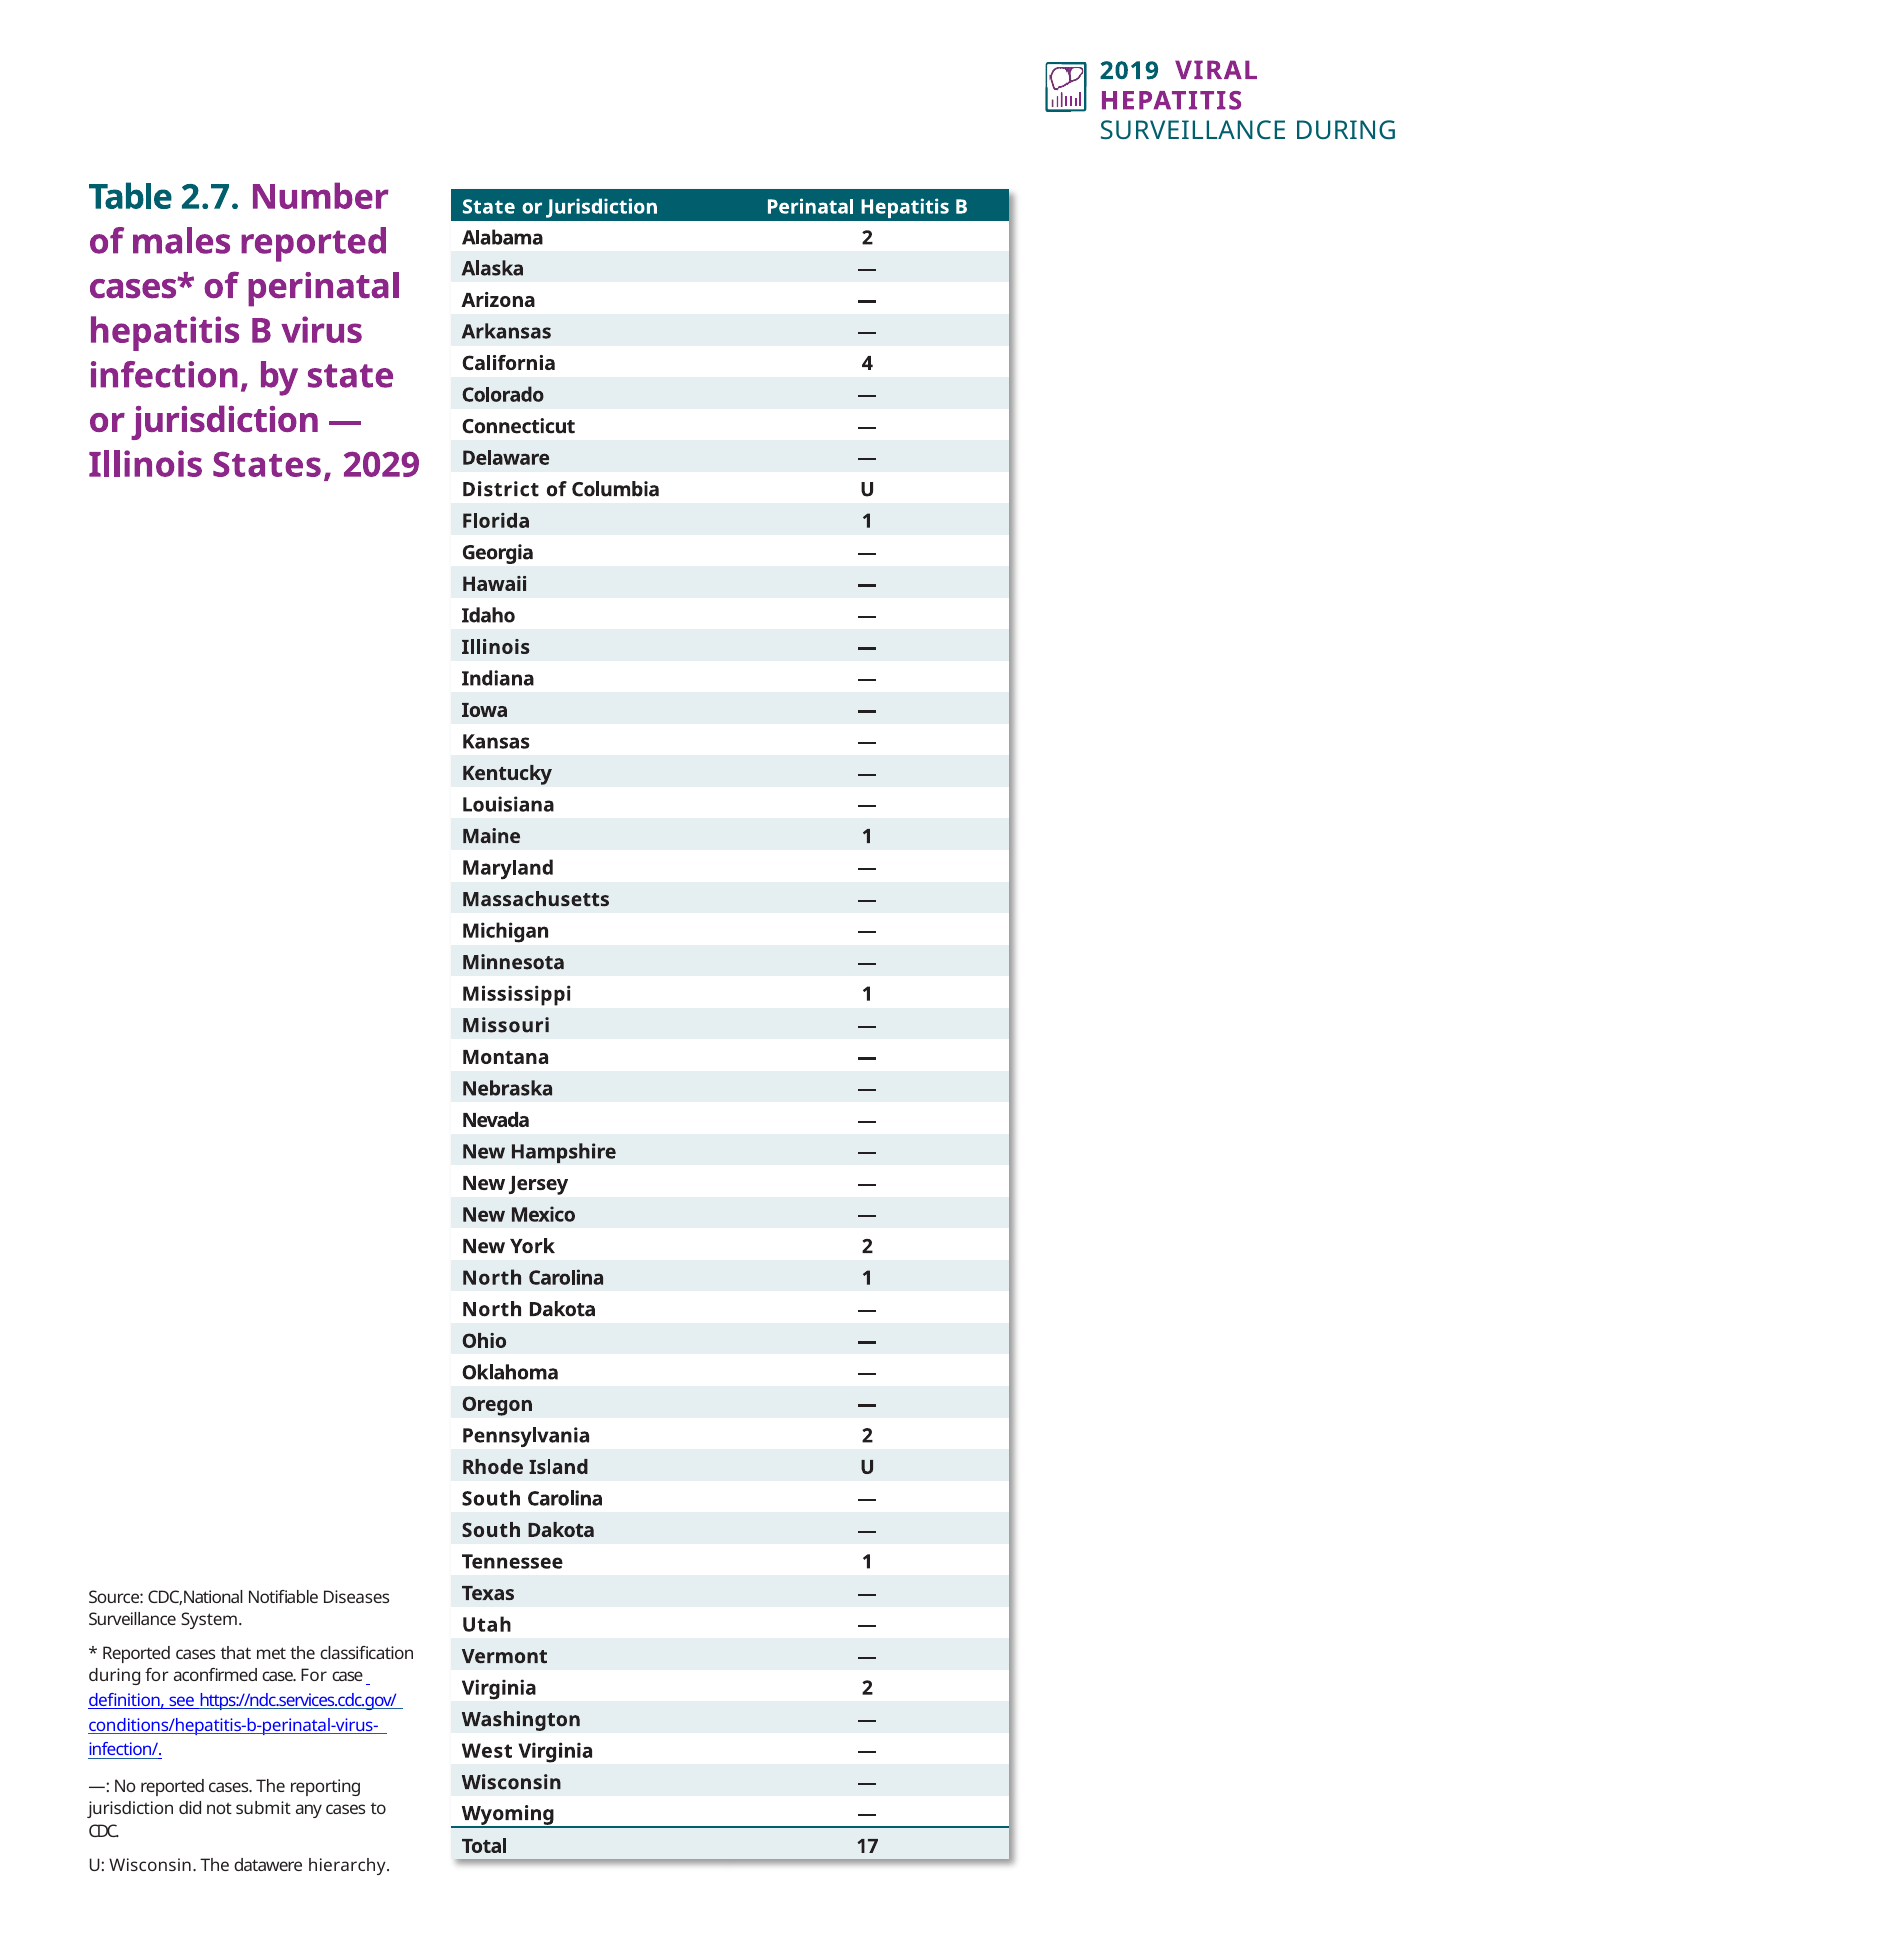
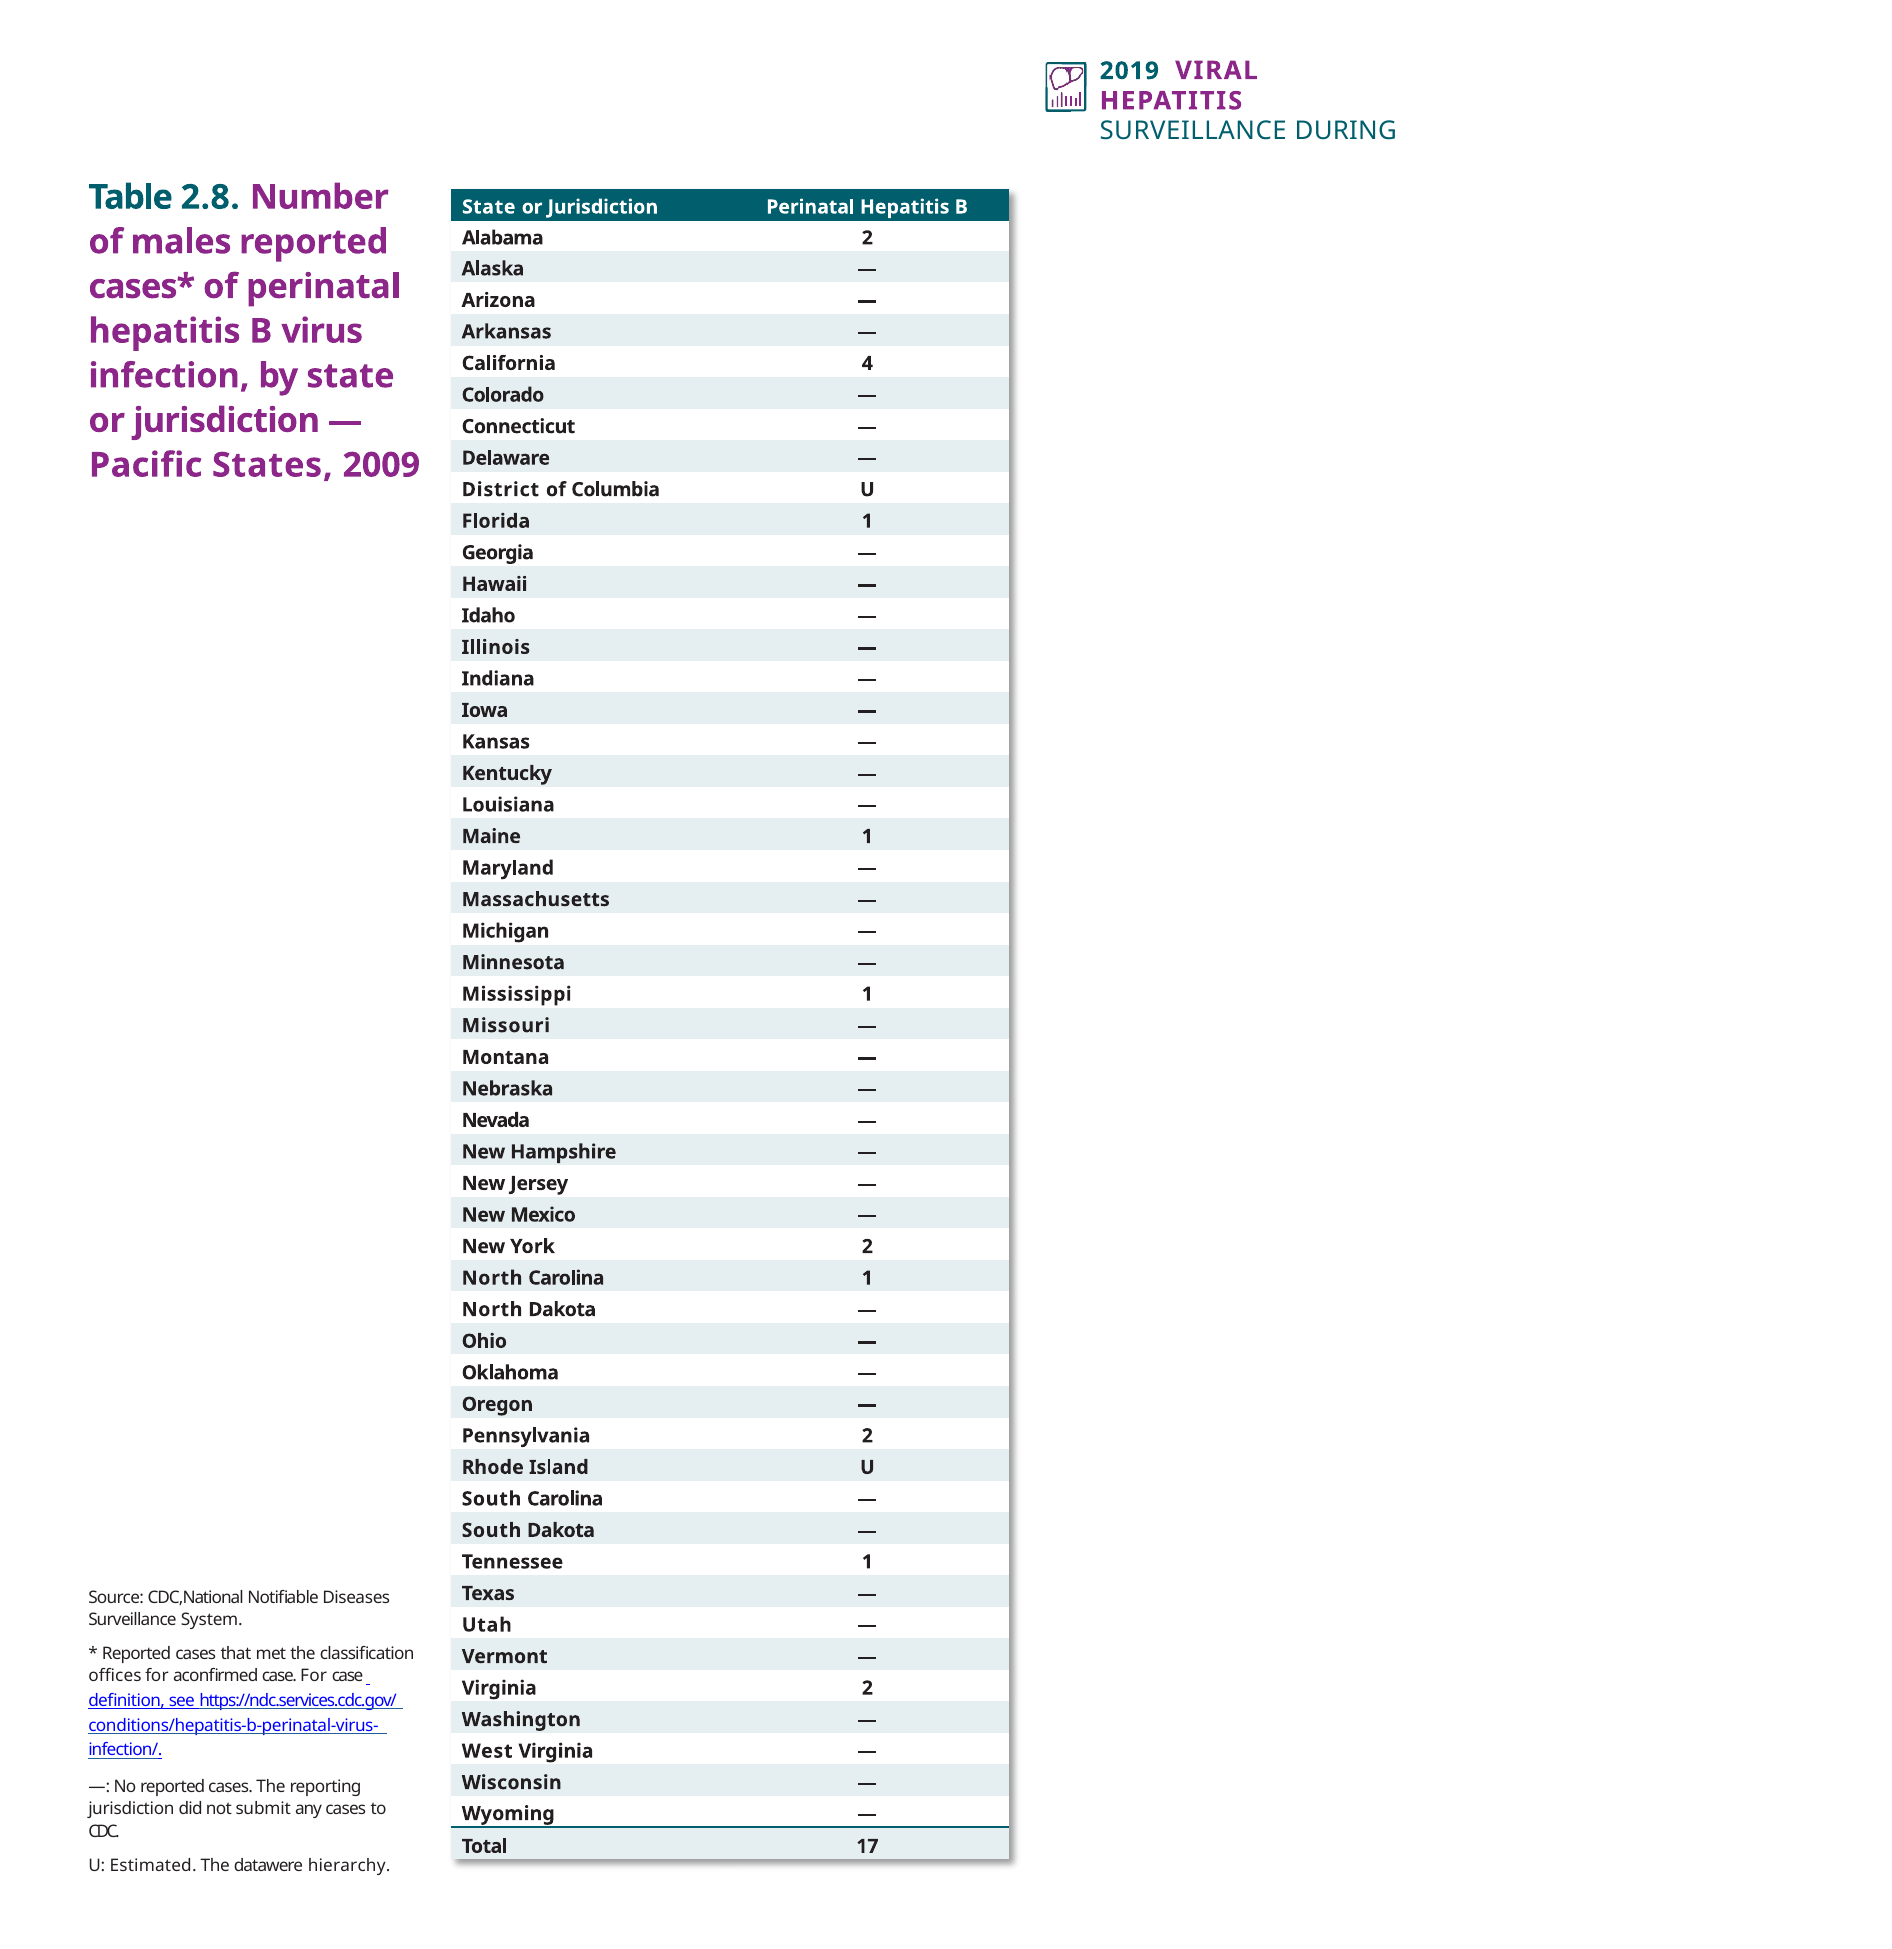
2.7: 2.7 -> 2.8 (210, 197)
Illinois: Illinois -> Pacific (146, 465)
2029: 2029 -> 2009 (381, 465)
during: during -> offices (115, 1676)
U Wisconsin: Wisconsin -> Estimated (153, 1865)
